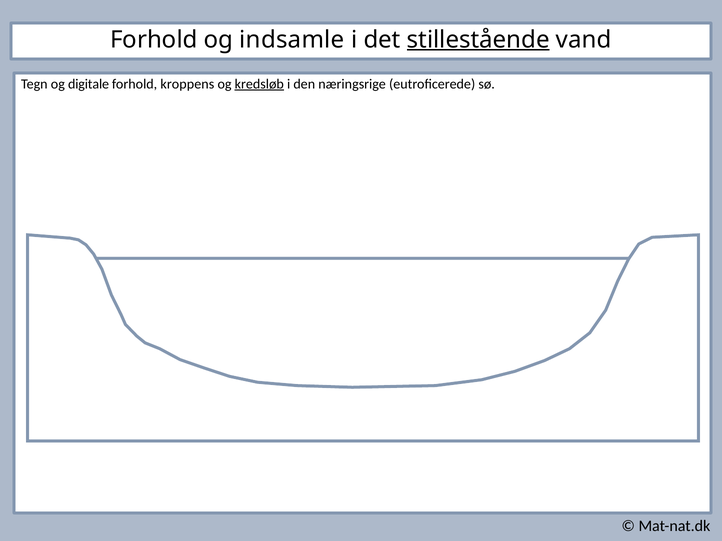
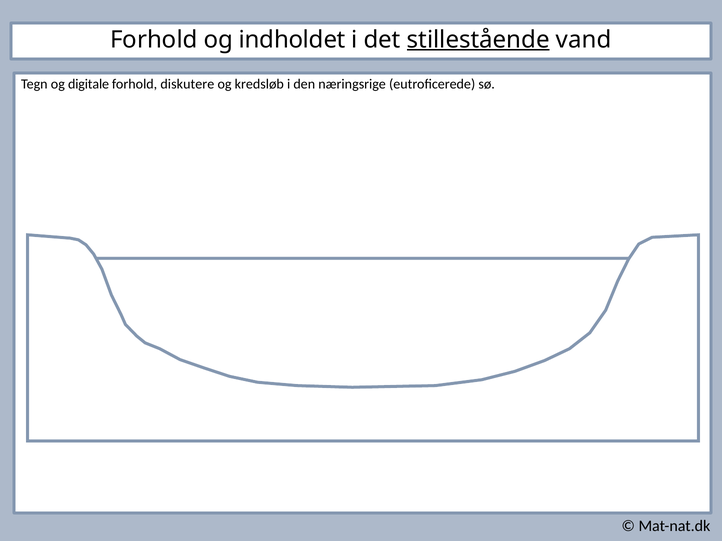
indsamle: indsamle -> indholdet (292, 40)
kroppens: kroppens -> diskutere (187, 84)
kredsløb underline: present -> none (259, 84)
